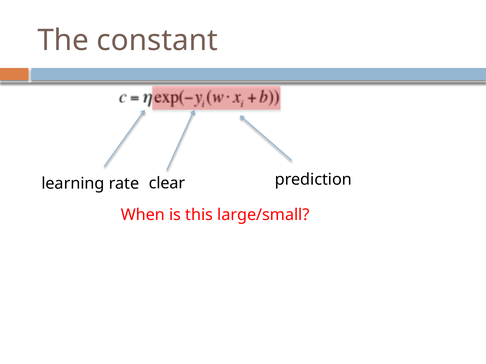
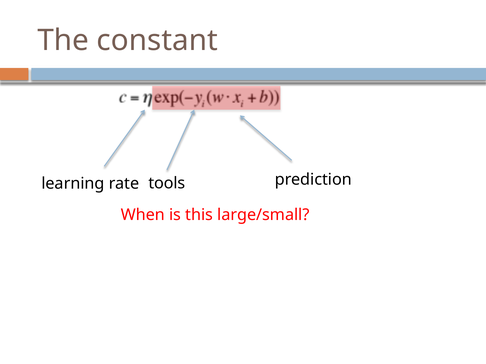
clear: clear -> tools (167, 183)
